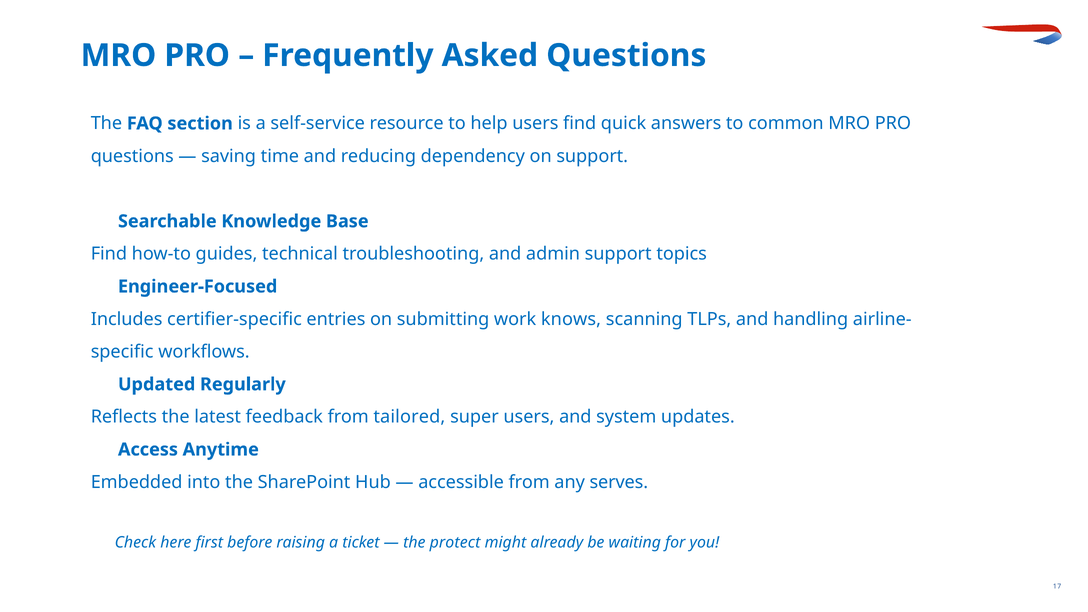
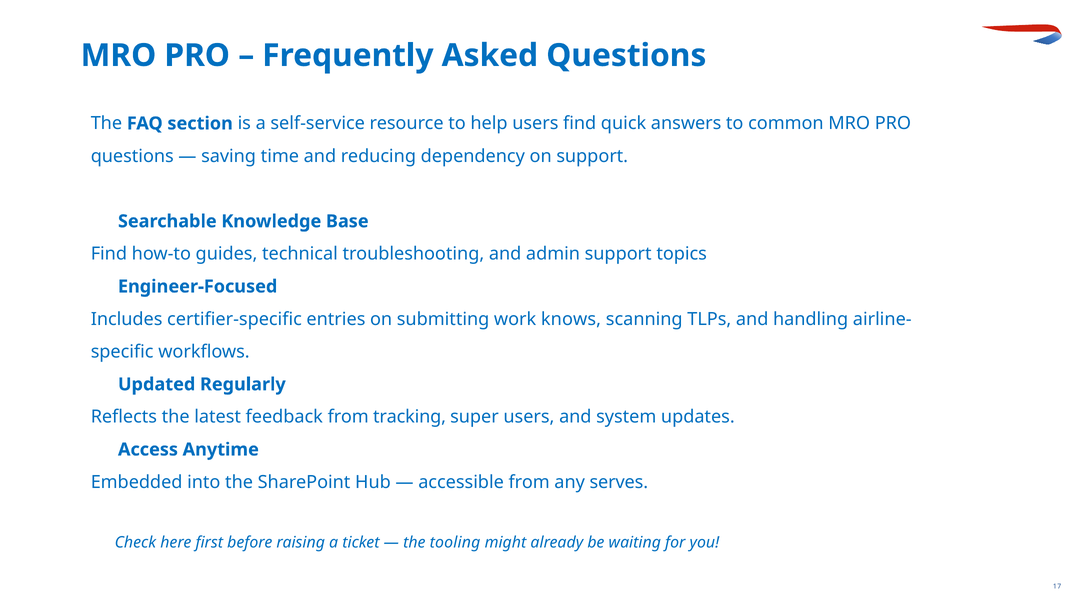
tailored: tailored -> tracking (410, 417)
protect: protect -> tooling (455, 543)
